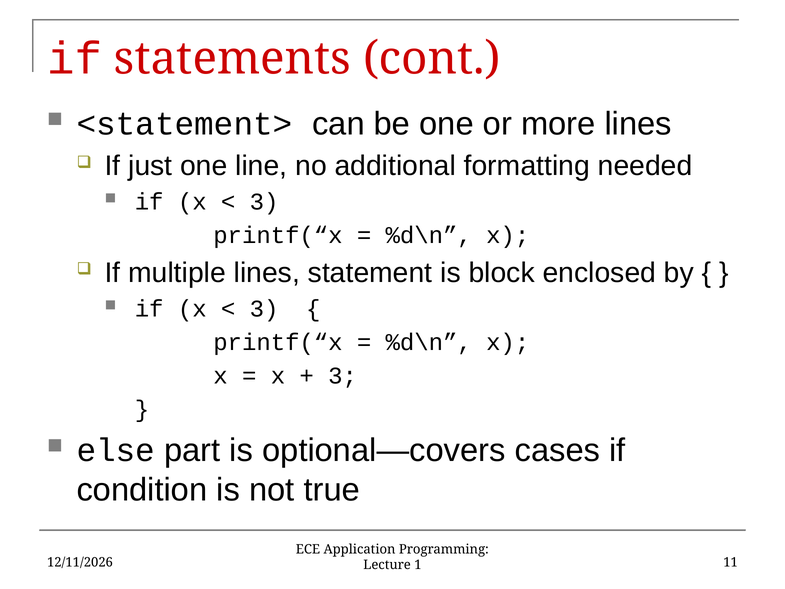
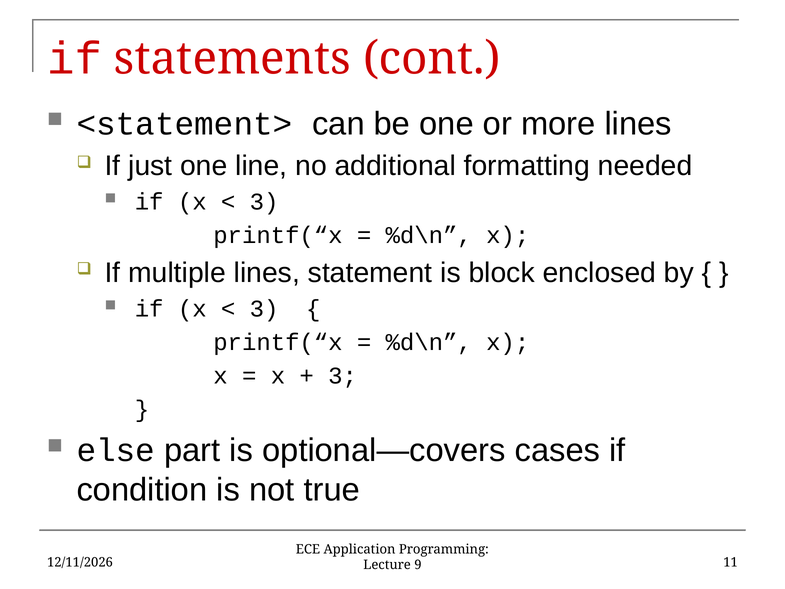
1: 1 -> 9 (418, 565)
